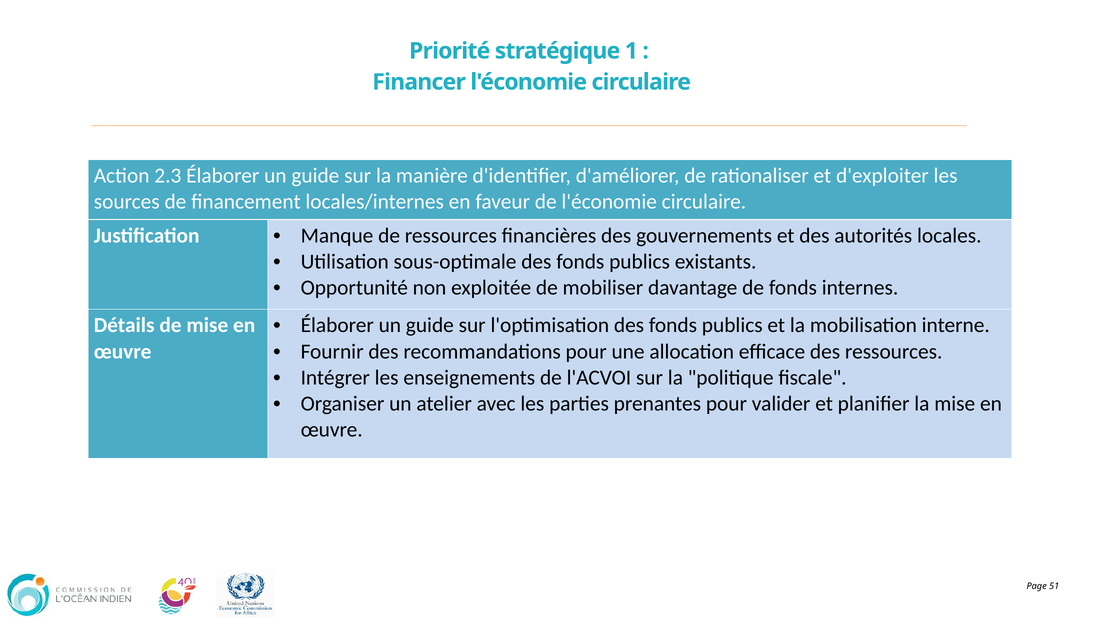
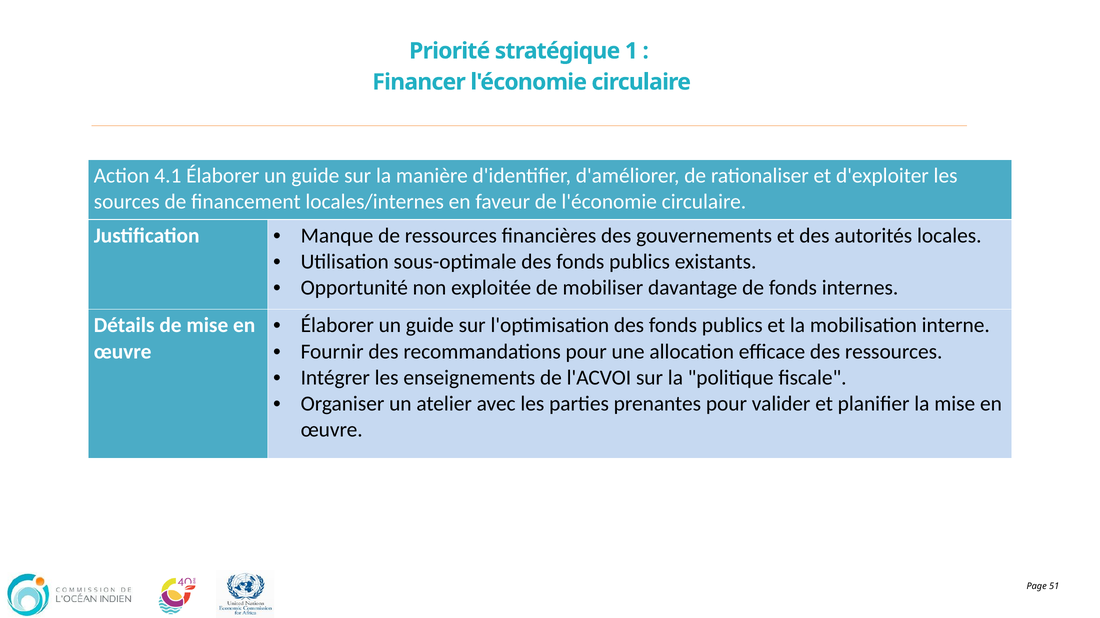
2.3: 2.3 -> 4.1 (168, 176)
